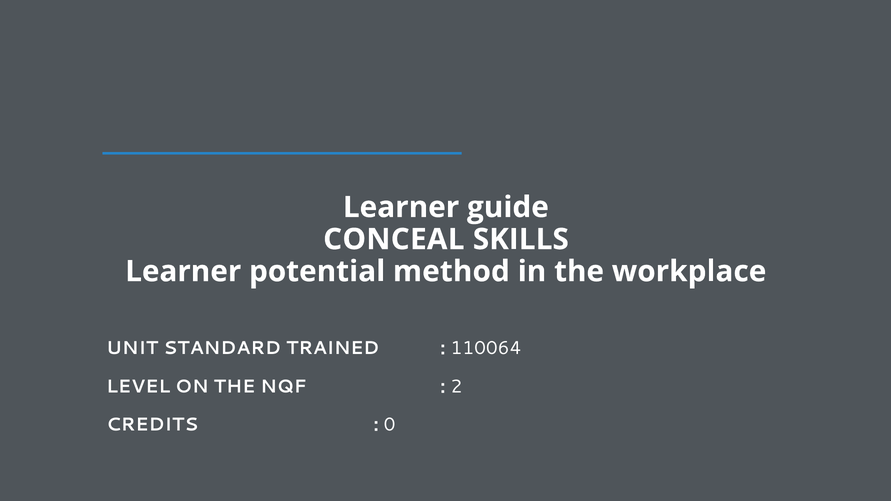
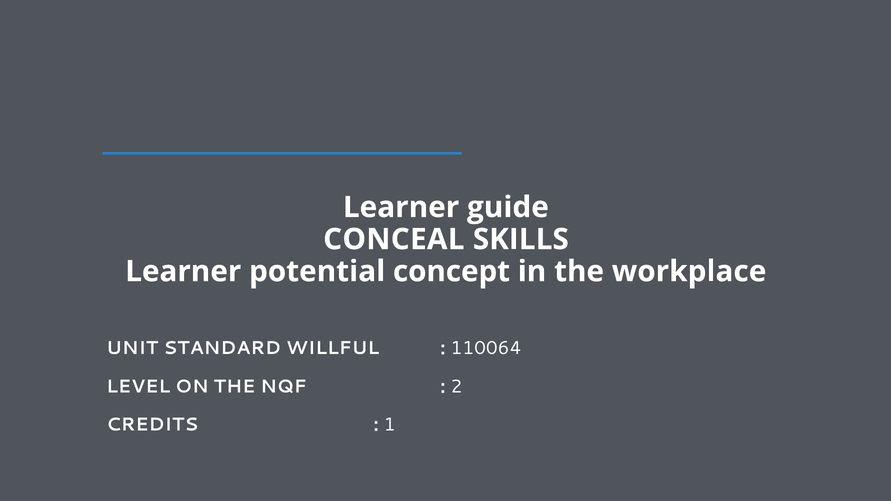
method: method -> concept (451, 272)
TRAINED: TRAINED -> WILLFUL (333, 348)
0: 0 -> 1 (390, 425)
